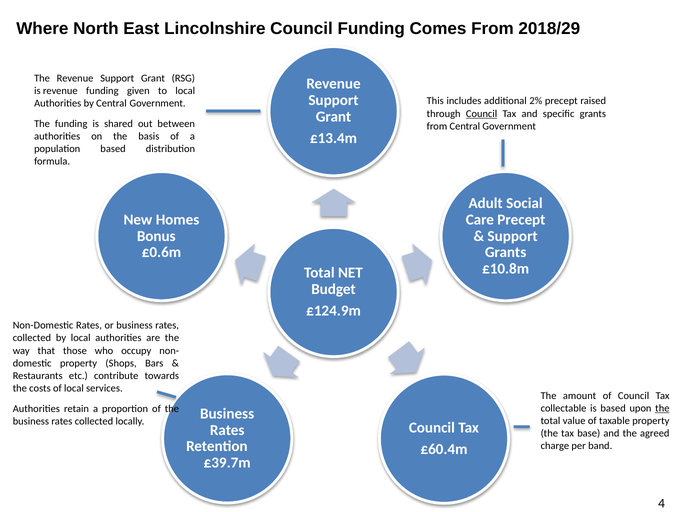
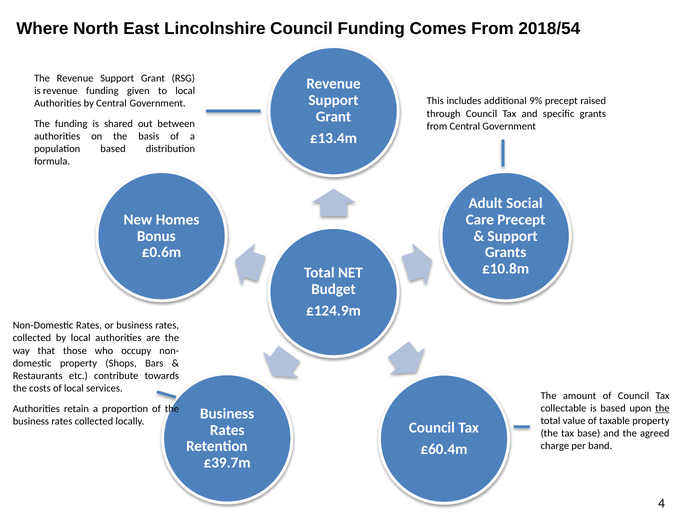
2018/29: 2018/29 -> 2018/54 (549, 29)
2%: 2% -> 9% (536, 101)
Council underline: present -> none (482, 114)
